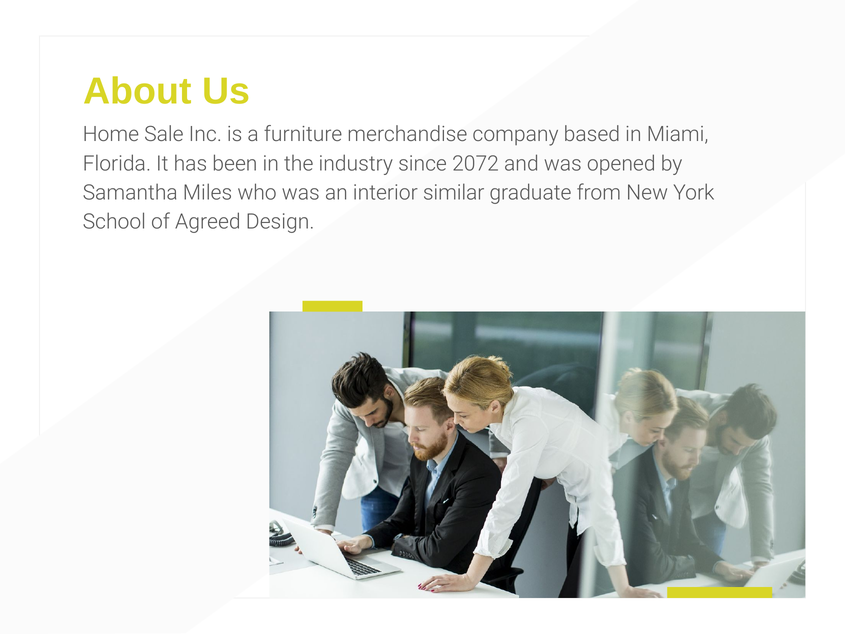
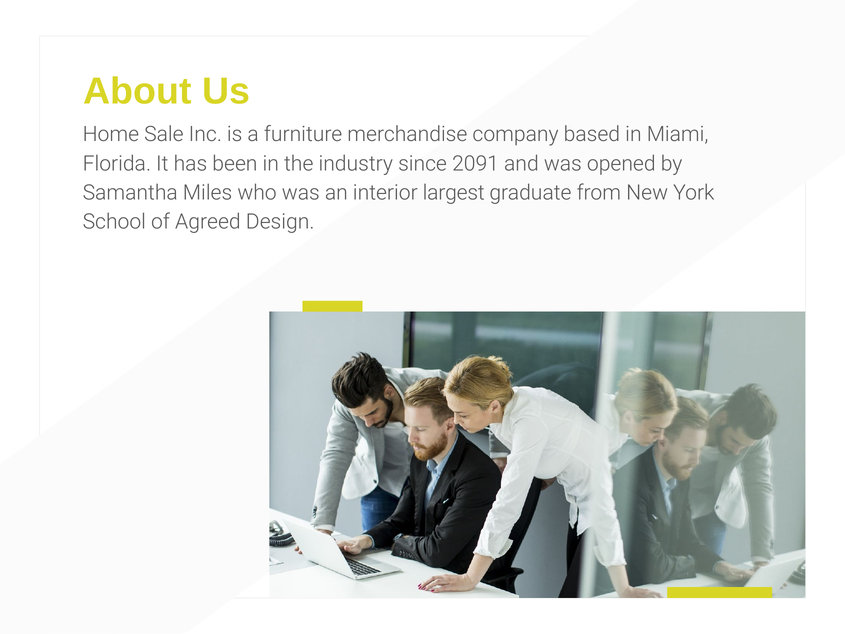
2072: 2072 -> 2091 (476, 163)
similar: similar -> largest (454, 193)
